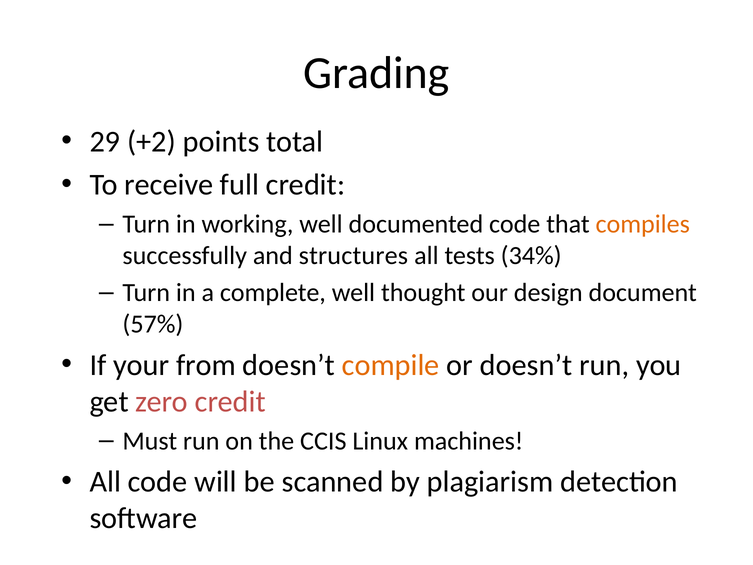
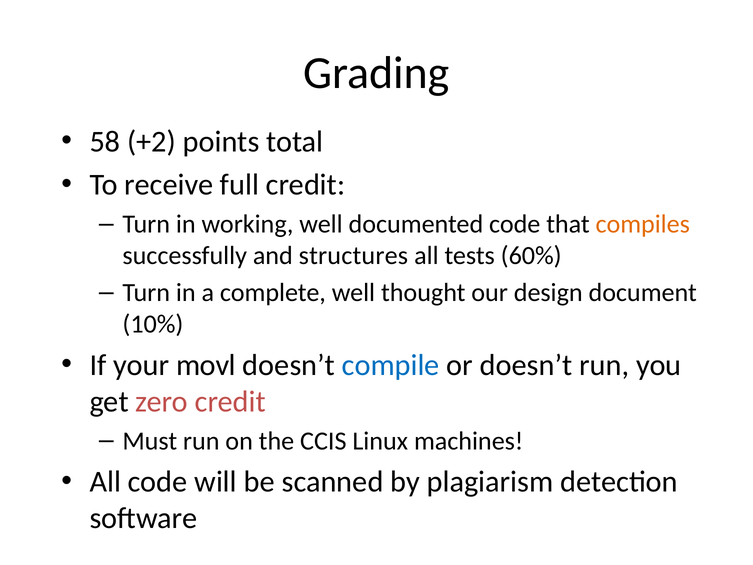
29: 29 -> 58 (105, 142)
34%: 34% -> 60% (531, 255)
57%: 57% -> 10% (153, 324)
from: from -> movl (206, 365)
compile colour: orange -> blue (391, 365)
